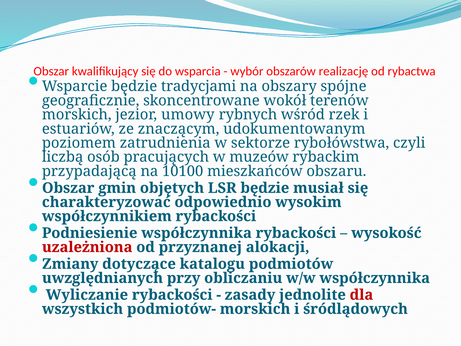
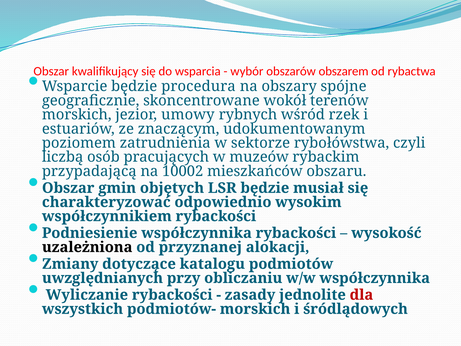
realizację: realizację -> obszarem (344, 71)
tradycjami: tradycjami -> procedura (198, 86)
10100: 10100 -> 10002 (183, 171)
uzależniona colour: red -> black (87, 247)
